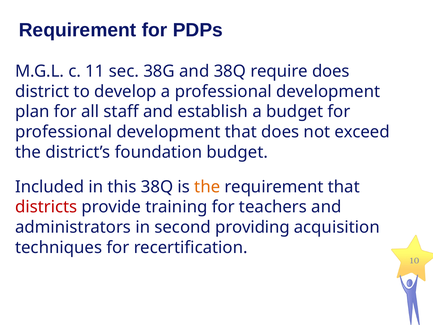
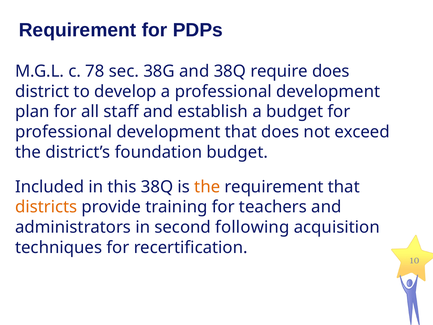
11: 11 -> 78 (95, 71)
districts colour: red -> orange (46, 207)
providing: providing -> following (252, 227)
